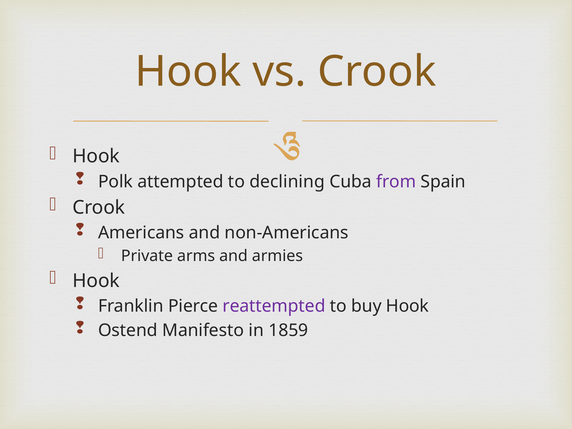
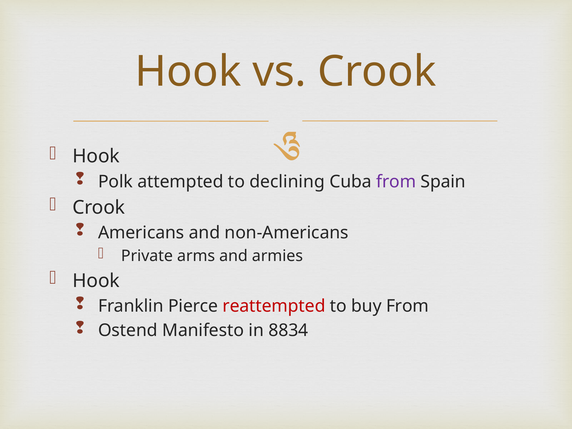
reattempted colour: purple -> red (274, 306)
buy Hook: Hook -> From (407, 306)
1859: 1859 -> 8834 (288, 331)
